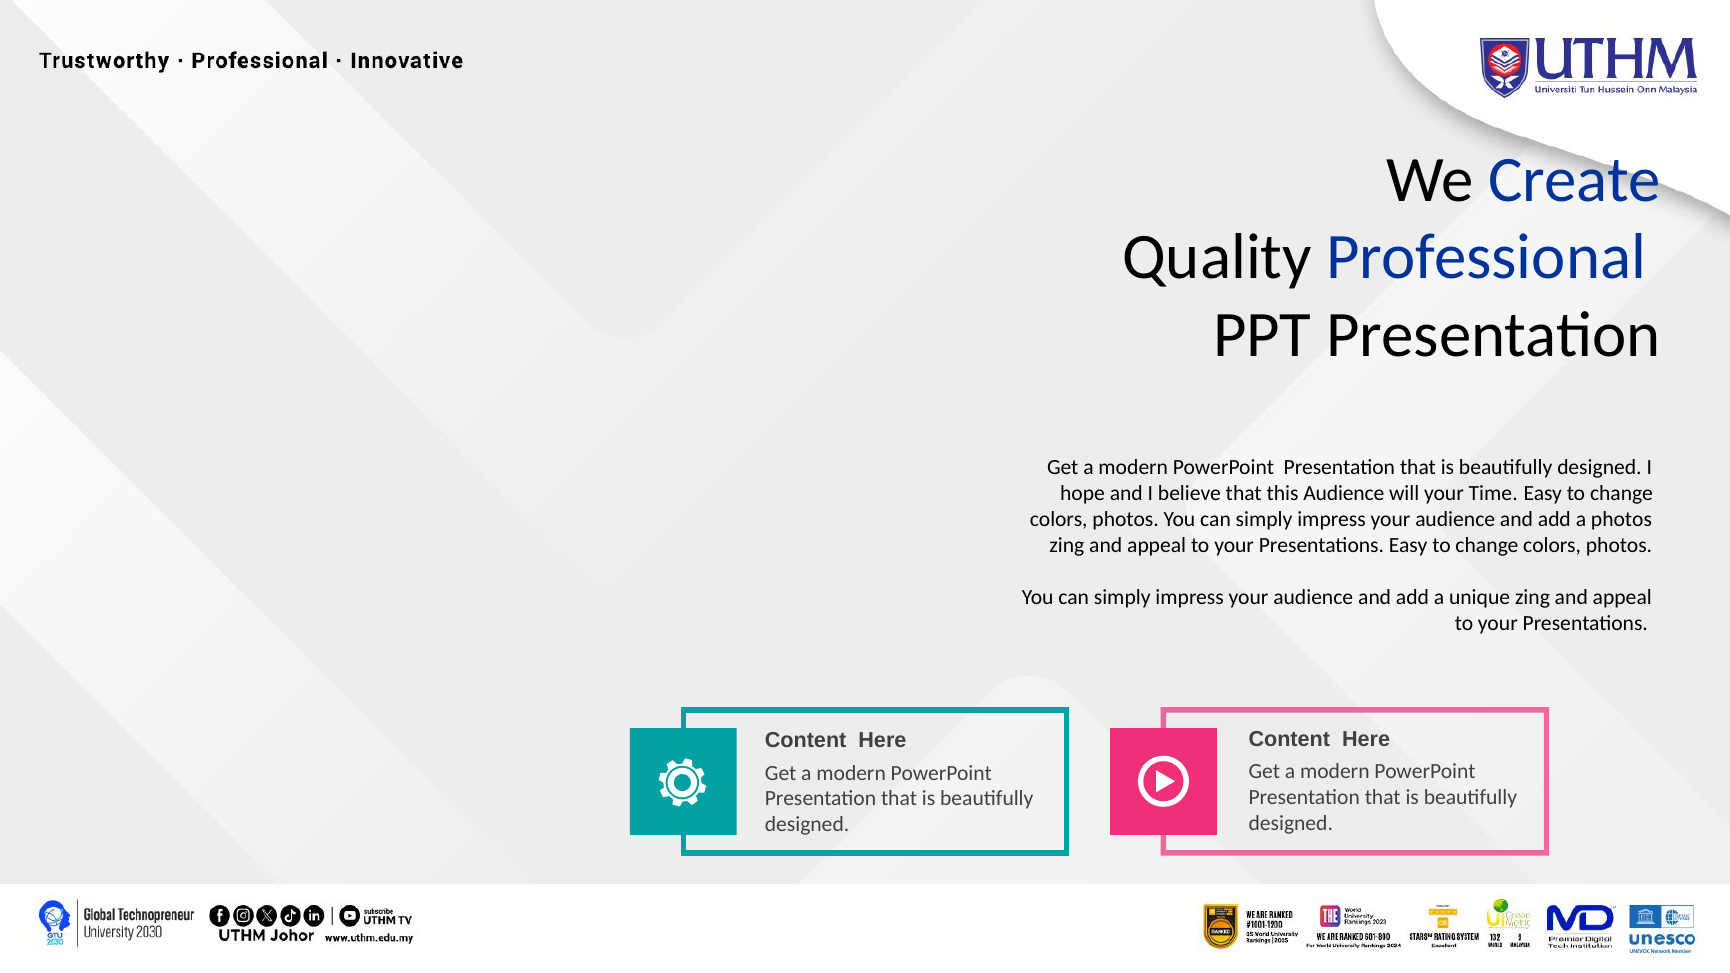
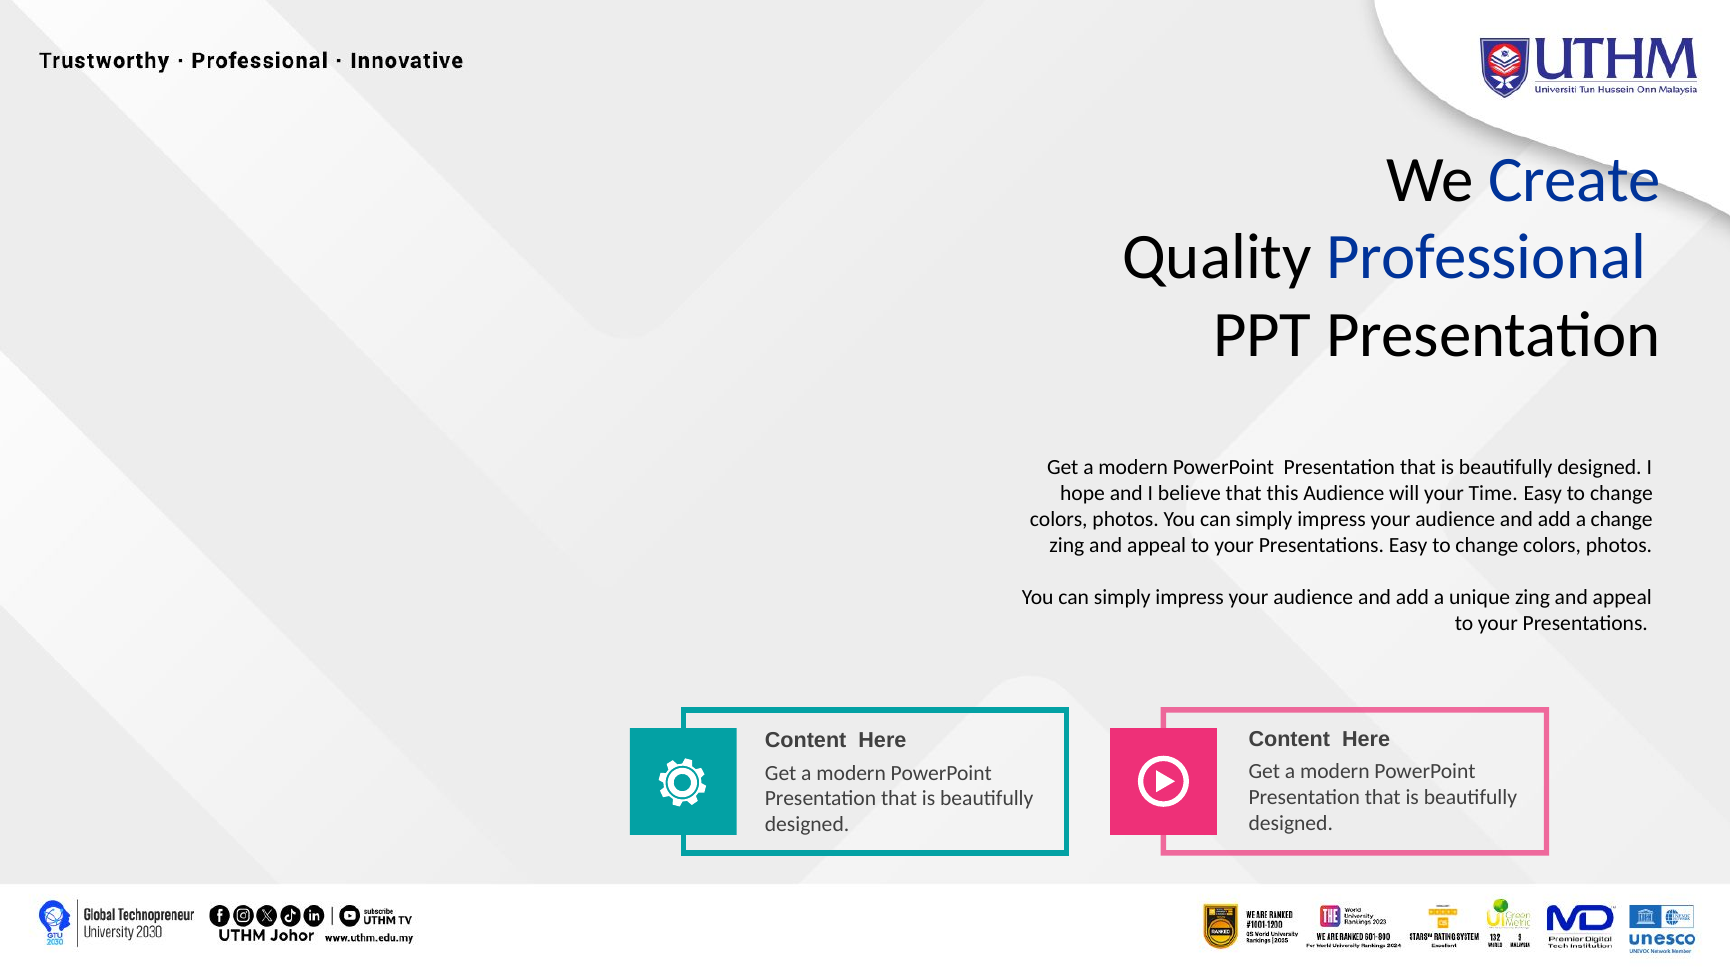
a photos: photos -> change (1622, 520)
